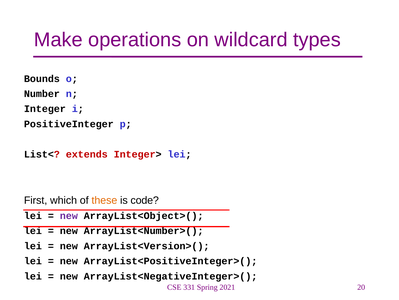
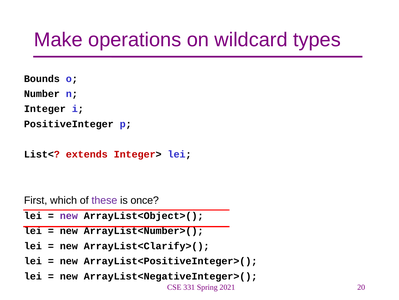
these colour: orange -> purple (104, 200)
code: code -> once (145, 200)
ArrayList<Version>(: ArrayList<Version>( -> ArrayList<Clarify>( (147, 245)
